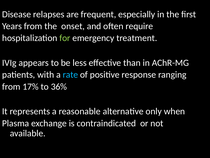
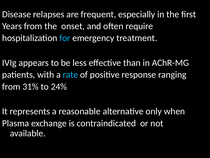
for colour: light green -> light blue (65, 38)
17%: 17% -> 31% (31, 86)
36%: 36% -> 24% (59, 86)
